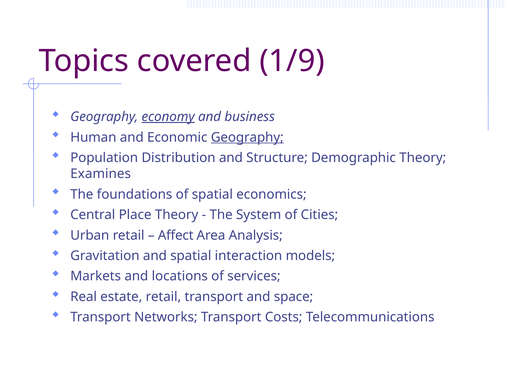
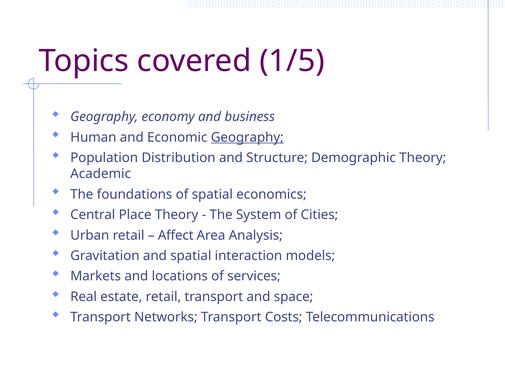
1/9: 1/9 -> 1/5 (292, 61)
economy underline: present -> none (168, 117)
Examines: Examines -> Academic (101, 174)
